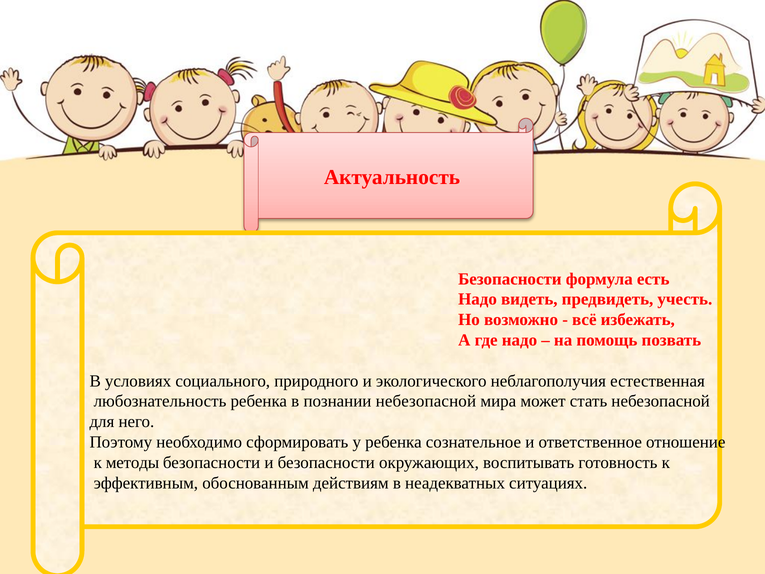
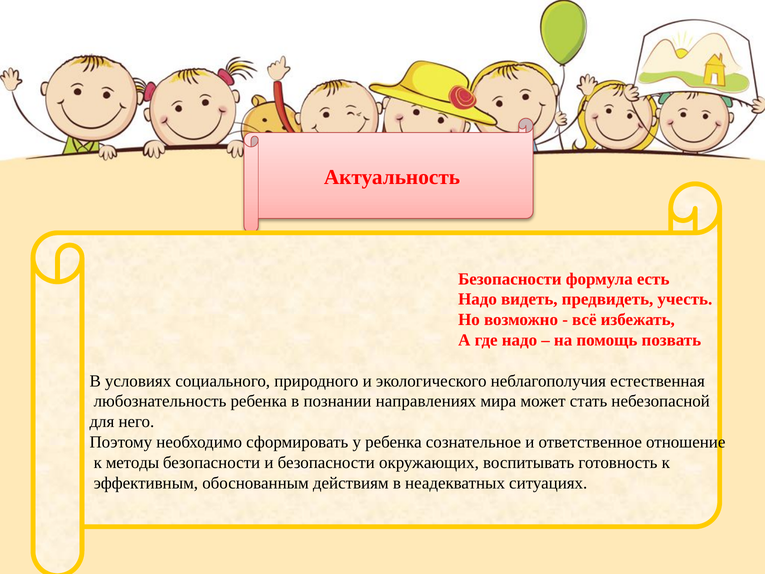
познании небезопасной: небезопасной -> направлениях (426, 401)
